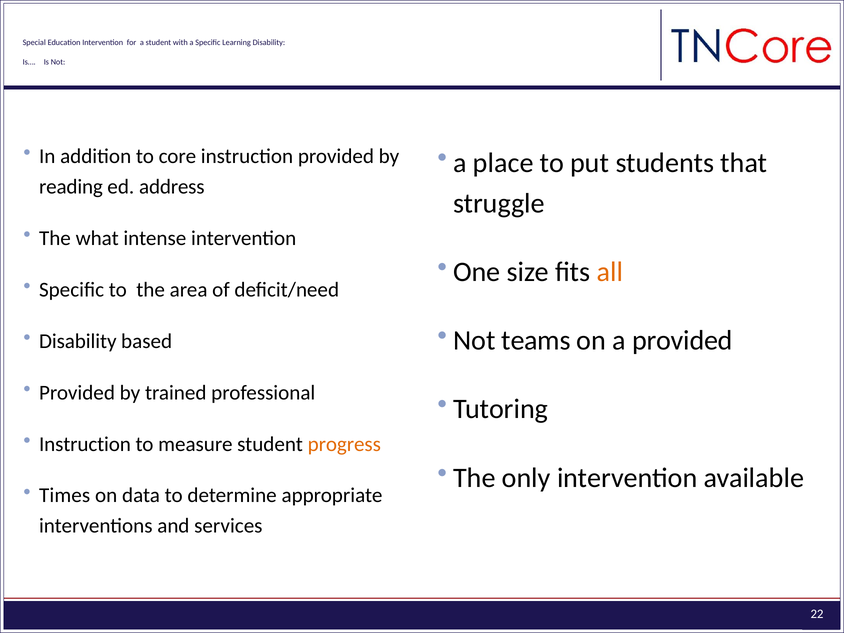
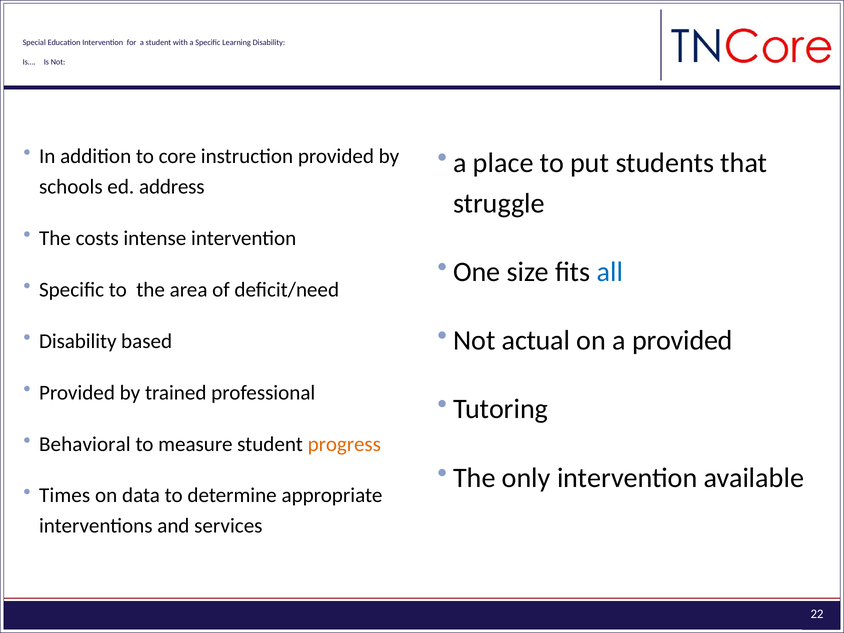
reading: reading -> schools (71, 187)
what: what -> costs (97, 238)
all colour: orange -> blue (610, 272)
teams: teams -> actual (536, 341)
Instruction: Instruction -> Behavioral (85, 444)
